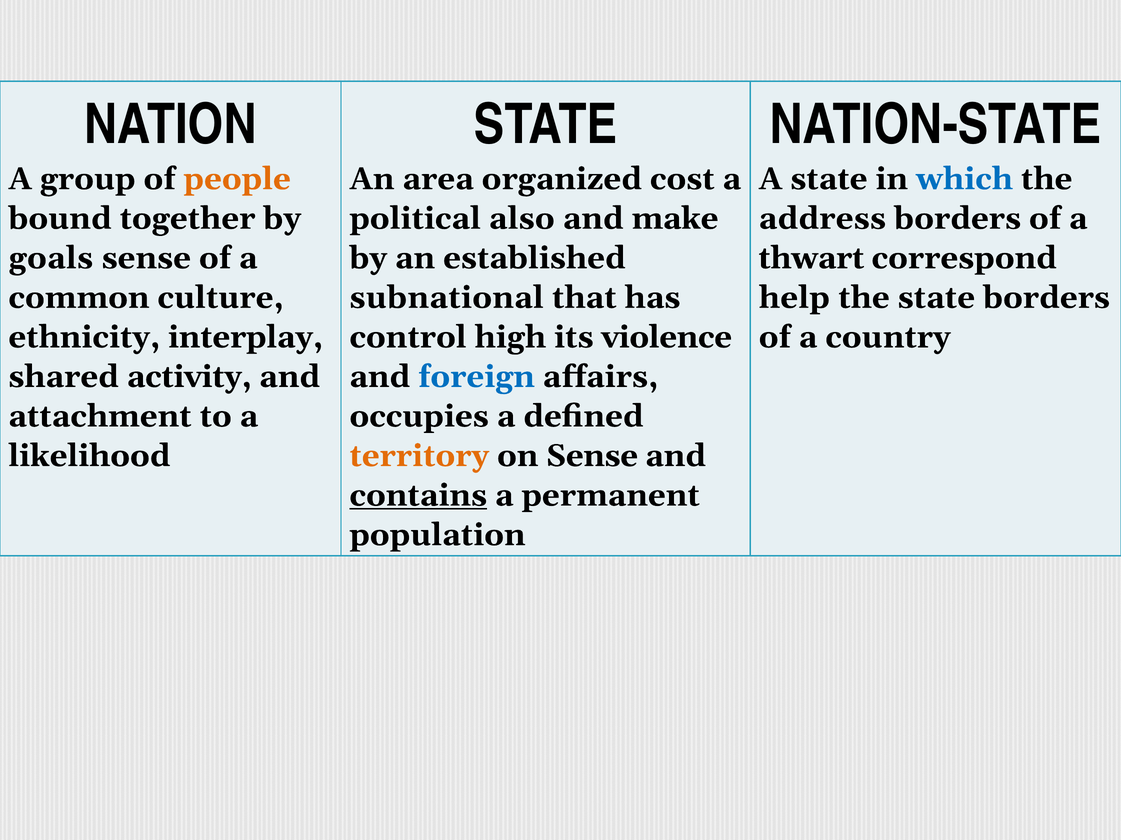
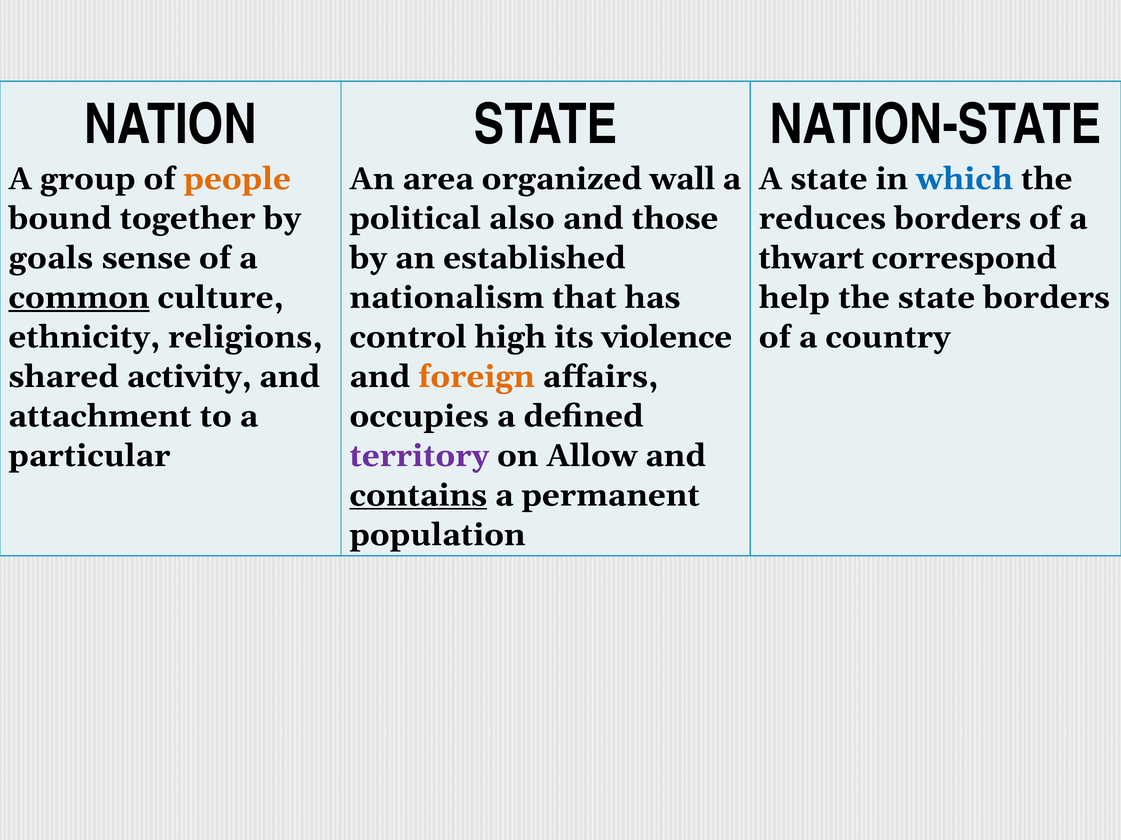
cost: cost -> wall (682, 179)
make: make -> those (675, 219)
address: address -> reduces (822, 219)
common underline: none -> present (79, 298)
subnational: subnational -> nationalism (447, 298)
interplay: interplay -> religions (245, 337)
foreign colour: blue -> orange (476, 377)
likelihood: likelihood -> particular (89, 456)
territory colour: orange -> purple (419, 456)
on Sense: Sense -> Allow (592, 456)
